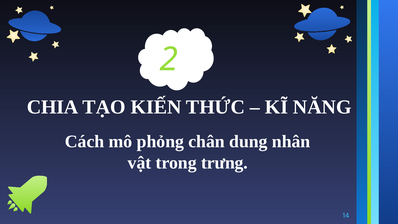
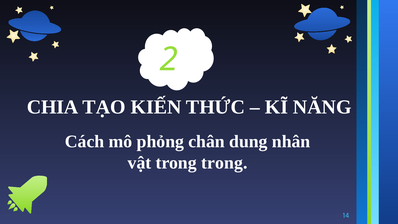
trong trưng: trưng -> trong (224, 163)
